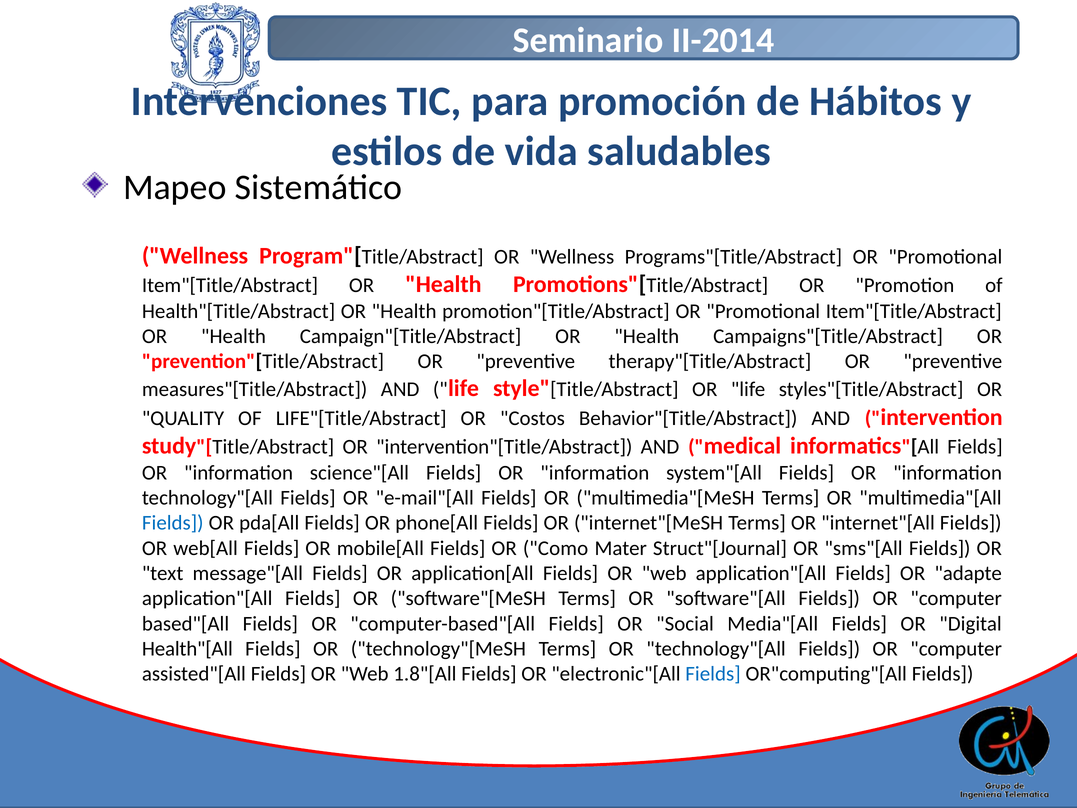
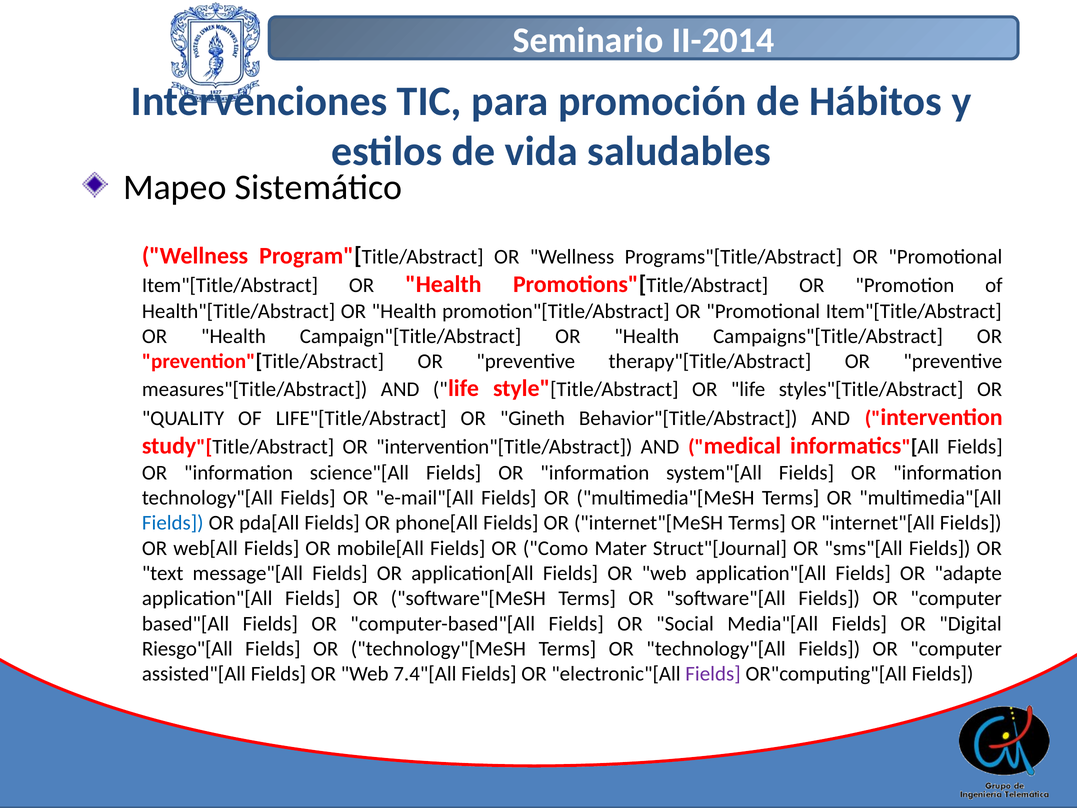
Costos: Costos -> Gineth (533, 418)
Health"[All: Health"[All -> Riesgo"[All (187, 649)
1.8"[All: 1.8"[All -> 7.4"[All (425, 674)
Fields colour: blue -> purple (713, 674)
